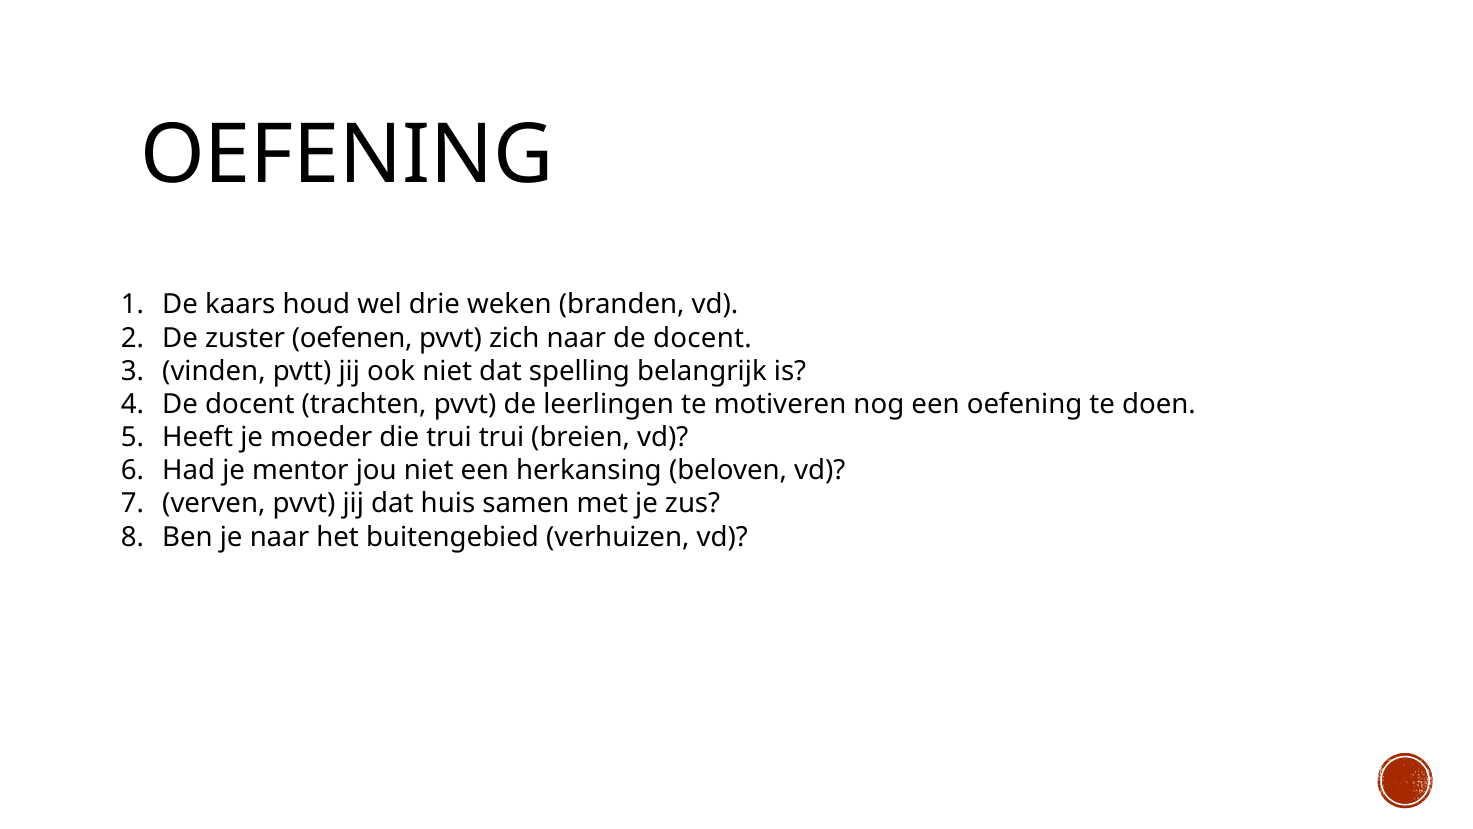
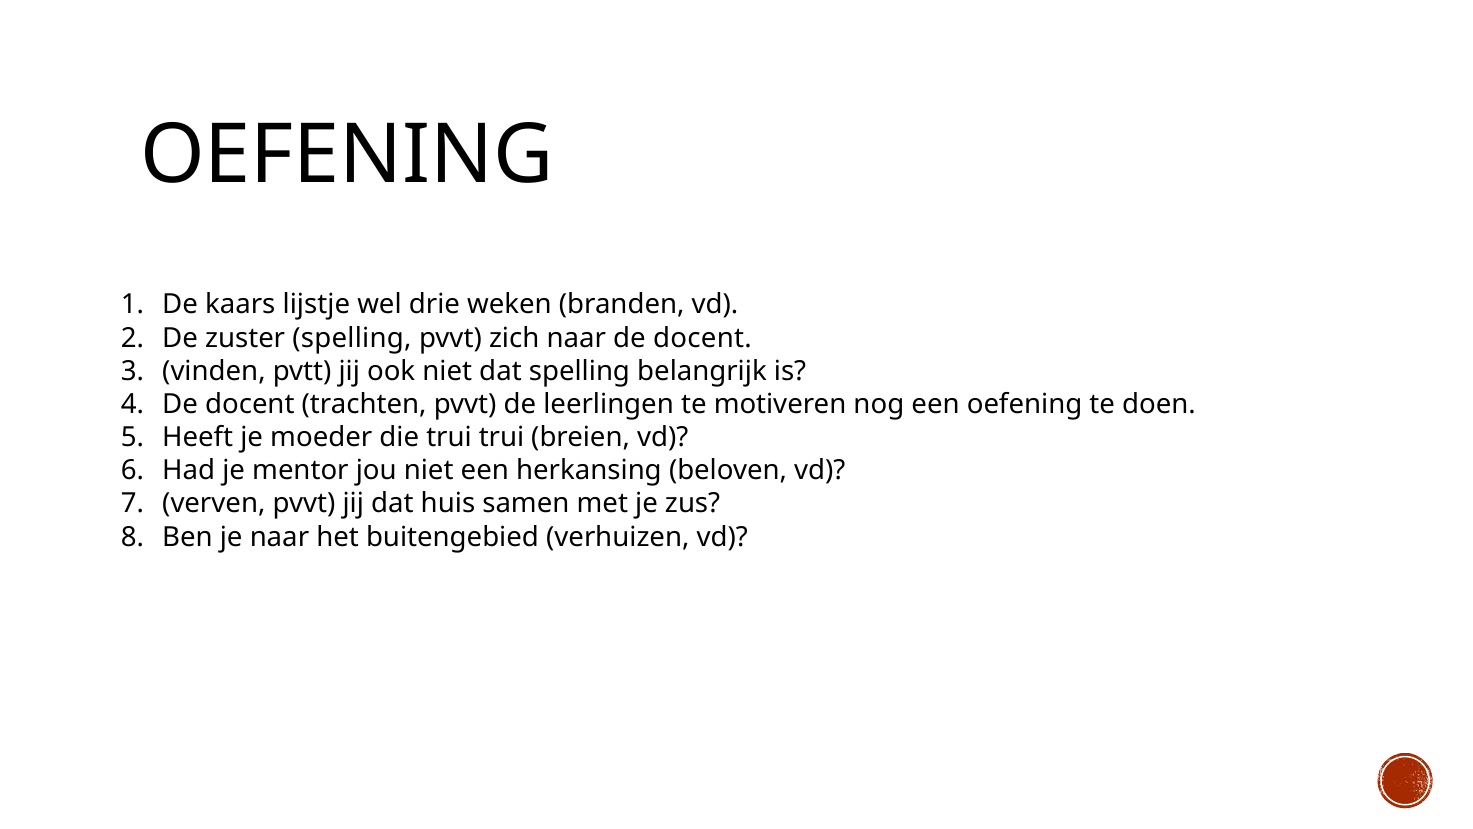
houd: houd -> lijstje (316, 305)
zuster oefenen: oefenen -> spelling (352, 338)
